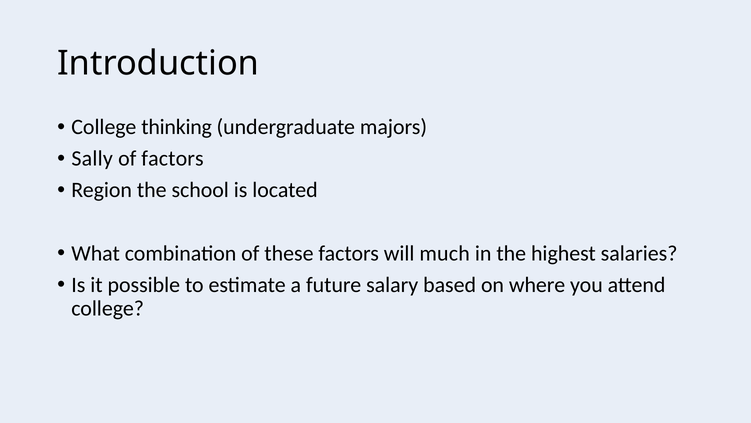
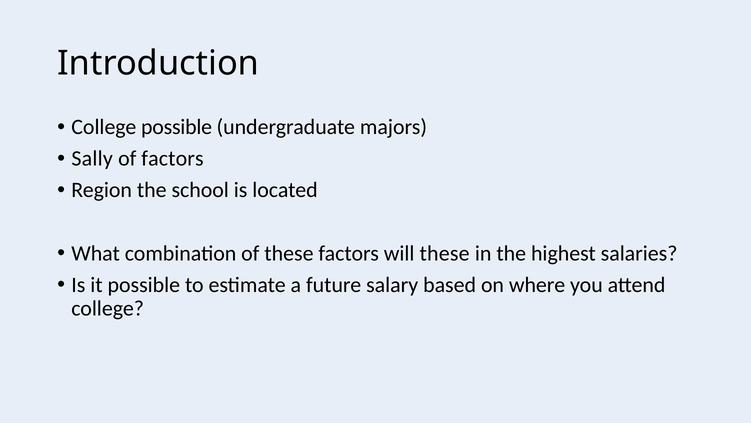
College thinking: thinking -> possible (177, 127)
will much: much -> these (445, 253)
